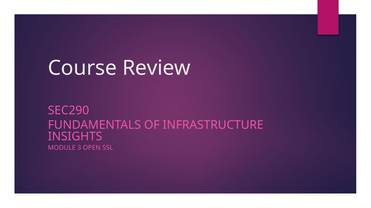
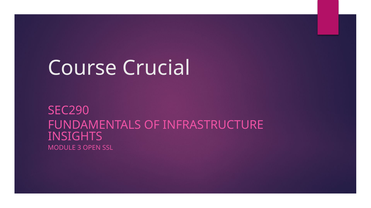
Review: Review -> Crucial (156, 68)
